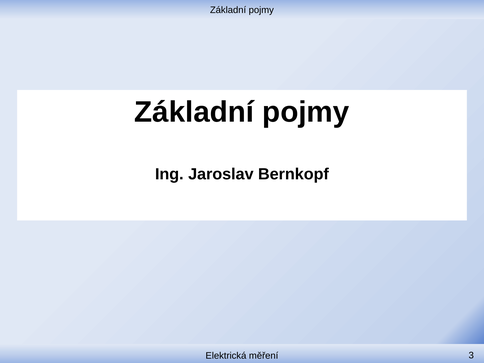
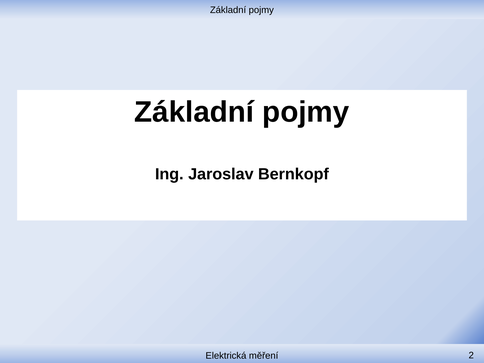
3: 3 -> 2 (471, 355)
